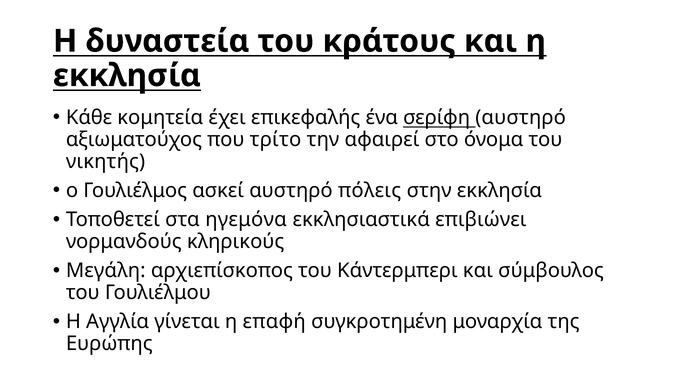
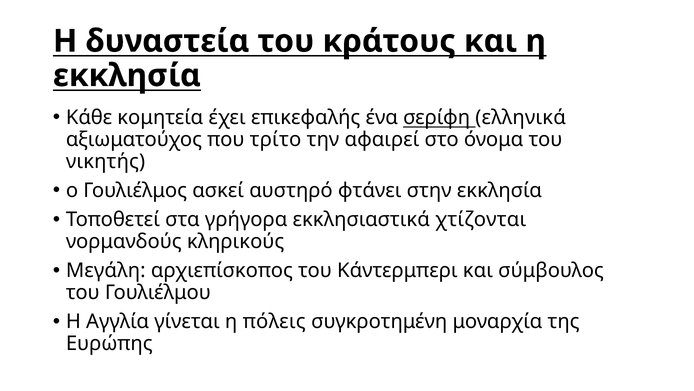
σερίφη αυστηρό: αυστηρό -> ελληνικά (521, 117)
πόλεις: πόλεις -> φτάνει (370, 190)
ηγεμόνα: ηγεμόνα -> γρήγορα (246, 219)
επιβιώνει: επιβιώνει -> χτίζονται (481, 219)
επαφή: επαφή -> πόλεις (274, 321)
